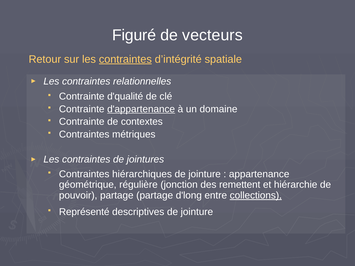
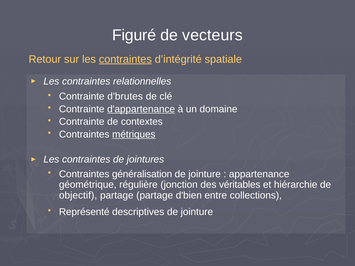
d'qualité: d'qualité -> d'brutes (125, 97)
métriques underline: none -> present (134, 134)
hiérarchiques: hiérarchiques -> généralisation (142, 174)
remettent: remettent -> véritables (240, 185)
pouvoir: pouvoir -> objectif (78, 196)
d'long: d'long -> d'bien (189, 196)
collections underline: present -> none (256, 196)
